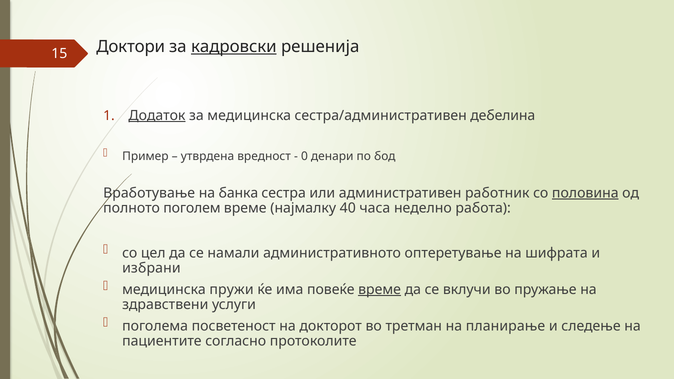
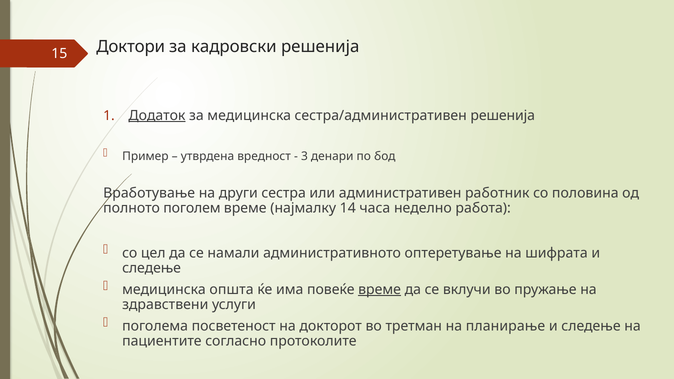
кадровски underline: present -> none (234, 47)
сестра/административен дебелина: дебелина -> решенија (503, 115)
0: 0 -> 3 (304, 156)
банка: банка -> други (238, 193)
половина underline: present -> none (585, 193)
40: 40 -> 14 (348, 208)
избрани: избрани -> следење (152, 268)
пружи: пружи -> општа (232, 290)
